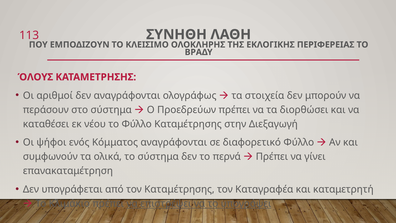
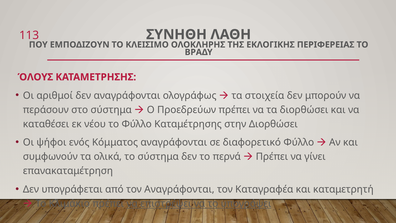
στην Διεξαγωγή: Διεξαγωγή -> Διορθώσει (273, 124)
τον Καταμέτρησης: Καταμέτρησης -> Αναγράφονται (179, 189)
